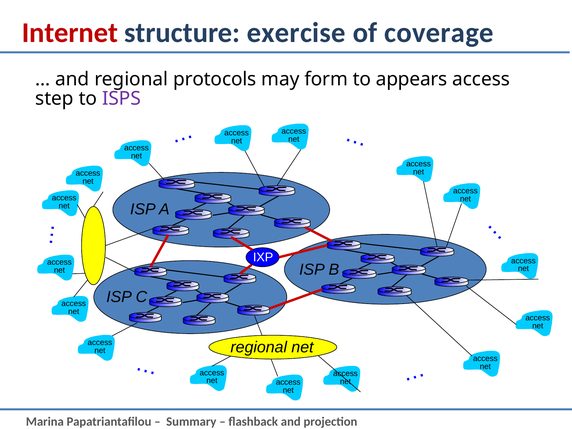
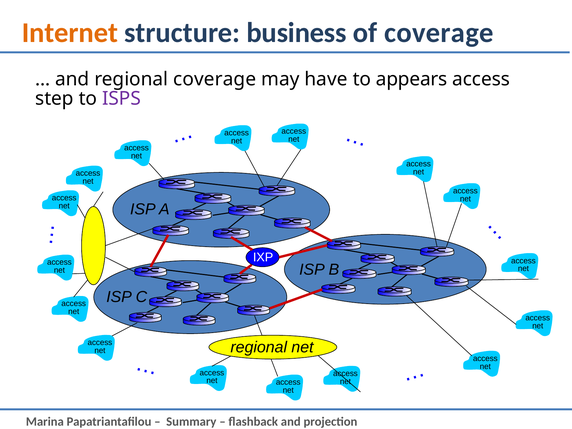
Internet colour: red -> orange (70, 33)
exercise: exercise -> business (297, 33)
regional protocols: protocols -> coverage (215, 79)
form: form -> have (326, 79)
